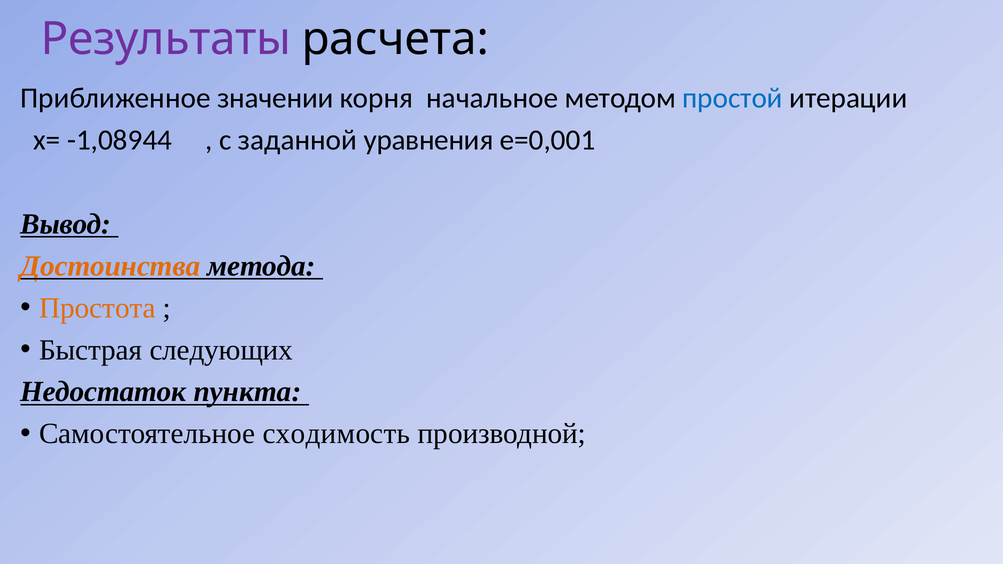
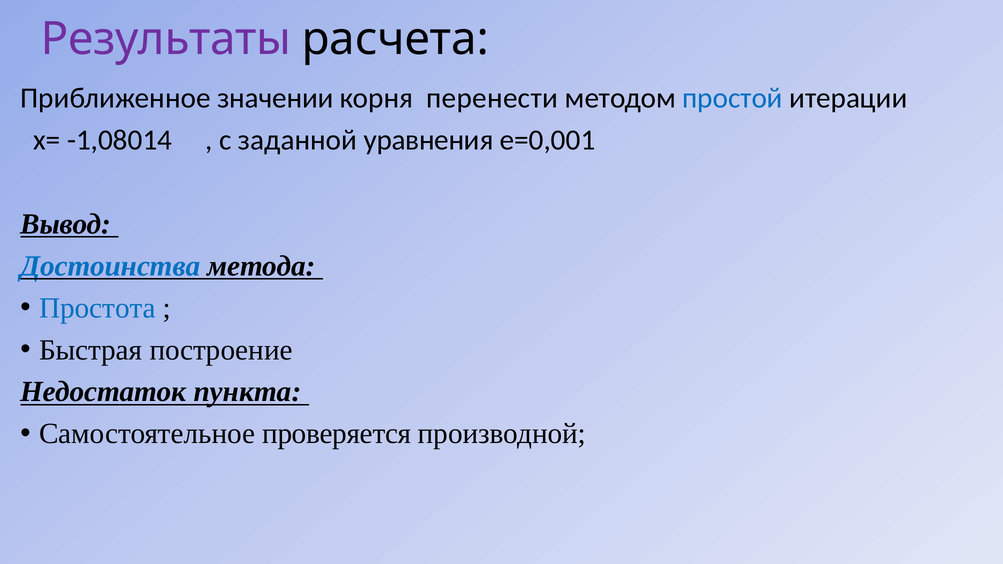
начальное: начальное -> перенести (492, 98)
-1,08944: -1,08944 -> -1,08014 (120, 140)
Достоинства colour: orange -> blue (110, 266)
Простота colour: orange -> blue (97, 308)
следующих: следующих -> построение (221, 350)
сходимость: сходимость -> проверяется (337, 434)
